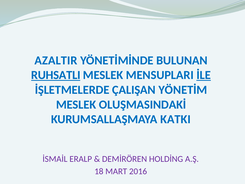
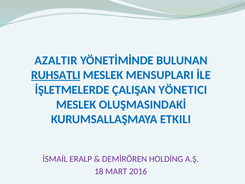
İLE underline: present -> none (204, 75)
YÖNETİM: YÖNETİM -> YÖNETICI (183, 90)
KATKI: KATKI -> ETKILI (176, 119)
